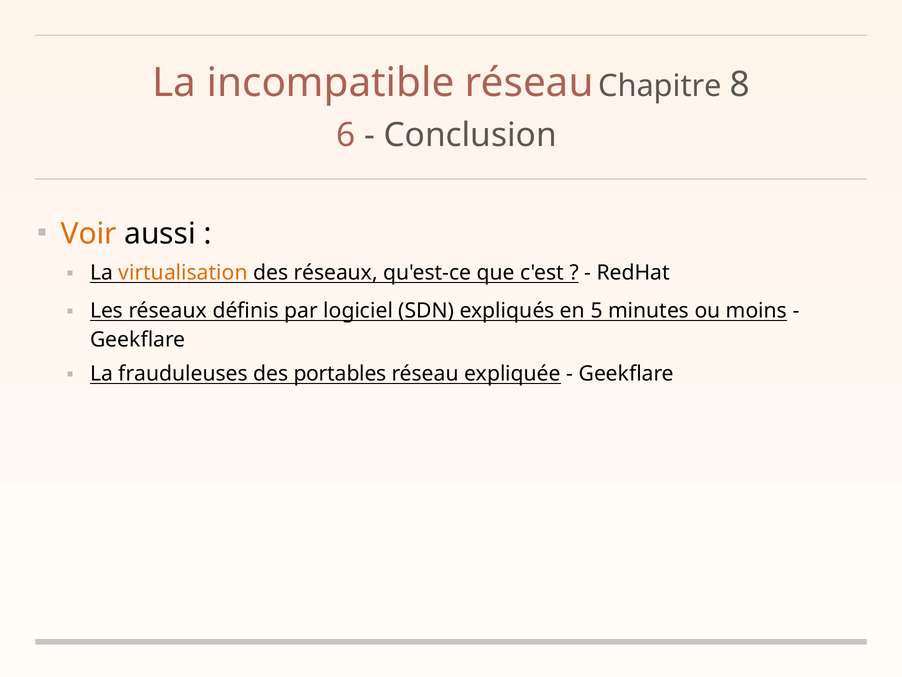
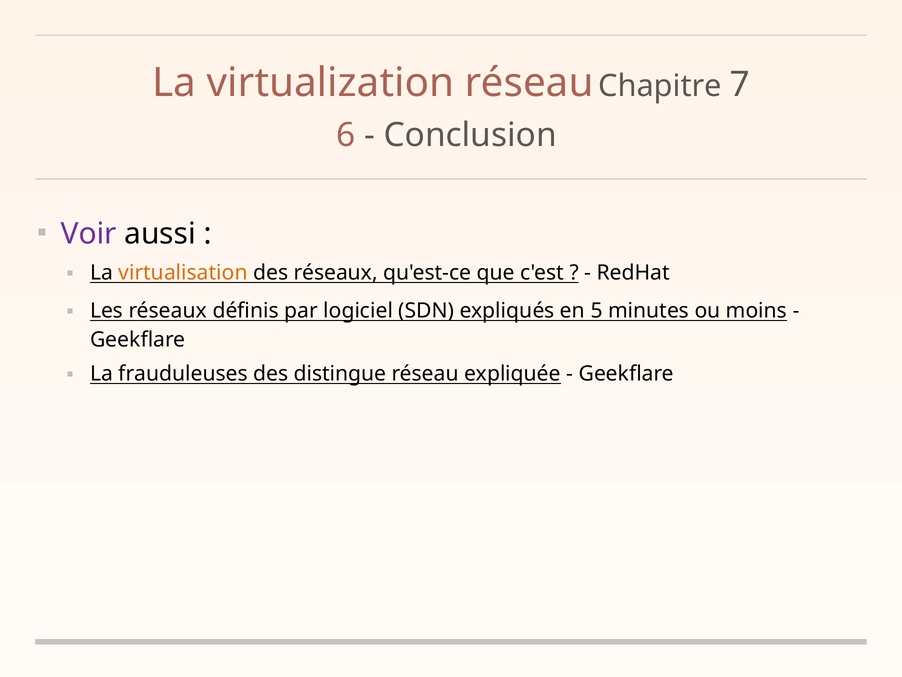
incompatible: incompatible -> virtualization (331, 83)
8: 8 -> 7 (740, 85)
Voir colour: orange -> purple (89, 234)
portables: portables -> distingue (340, 373)
